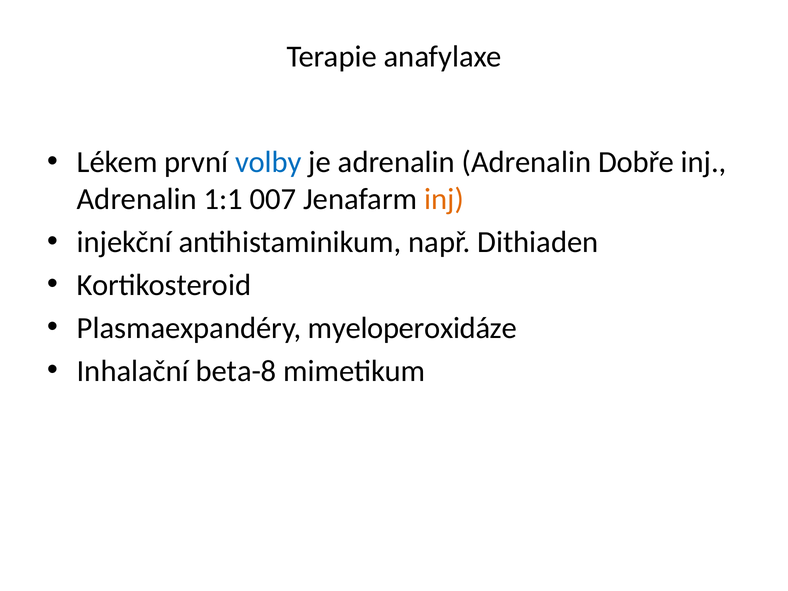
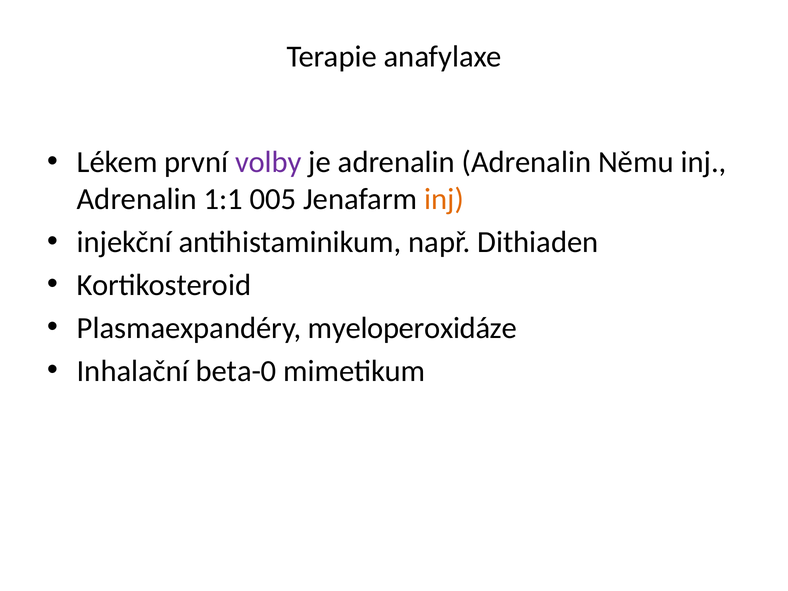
volby colour: blue -> purple (268, 162)
Dobře: Dobře -> Němu (636, 162)
007: 007 -> 005 (273, 199)
beta-8: beta-8 -> beta-0 (236, 371)
